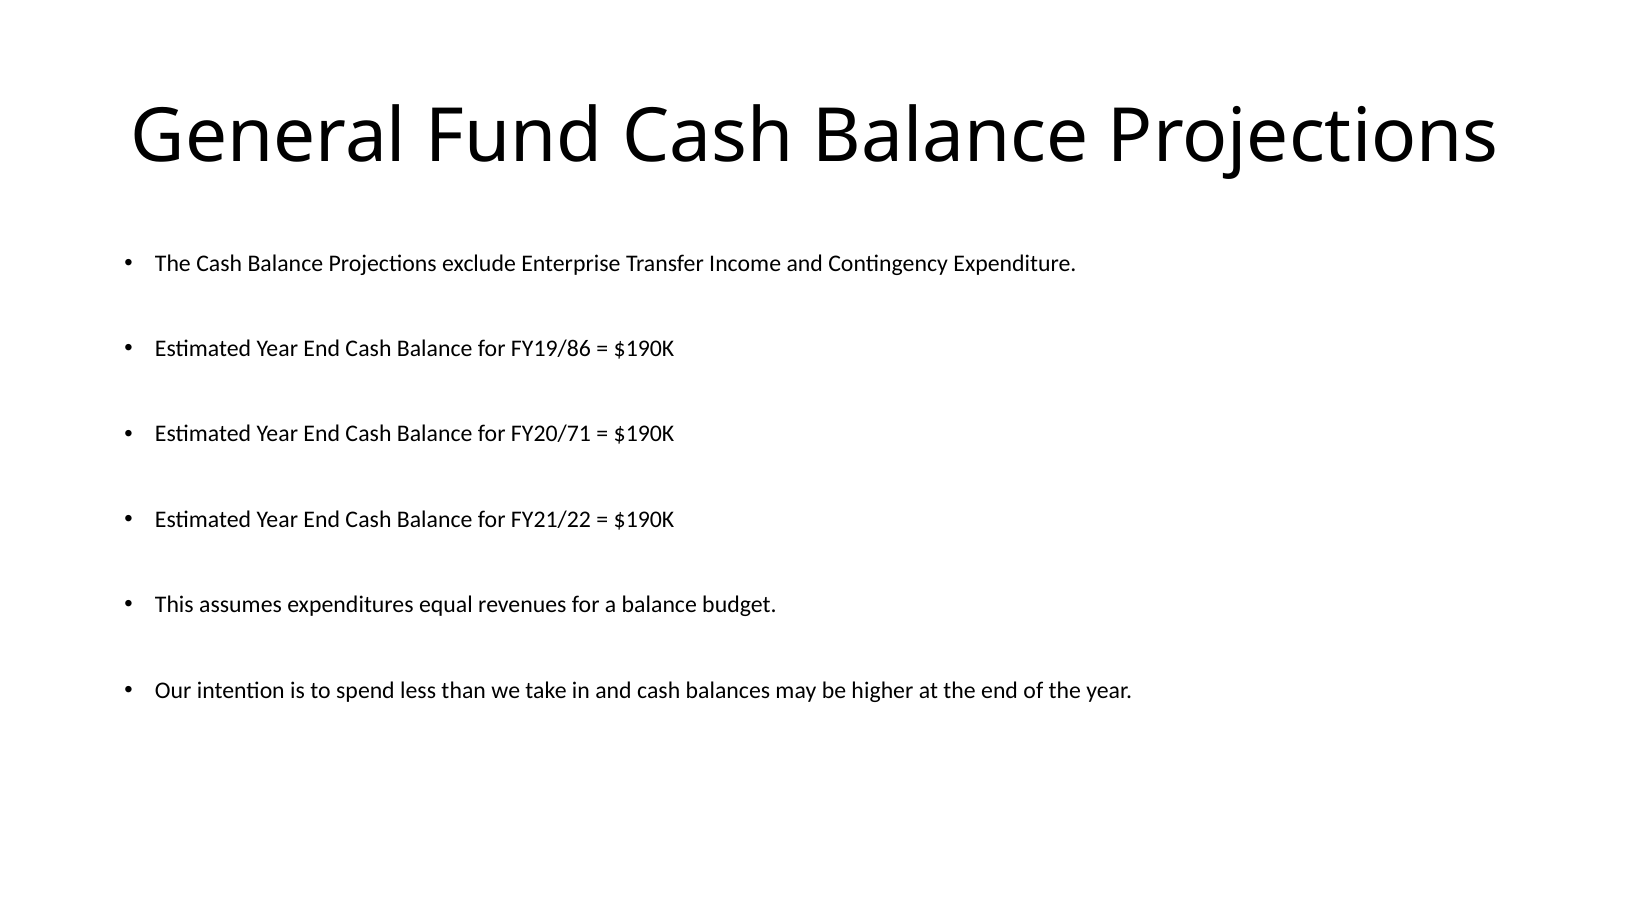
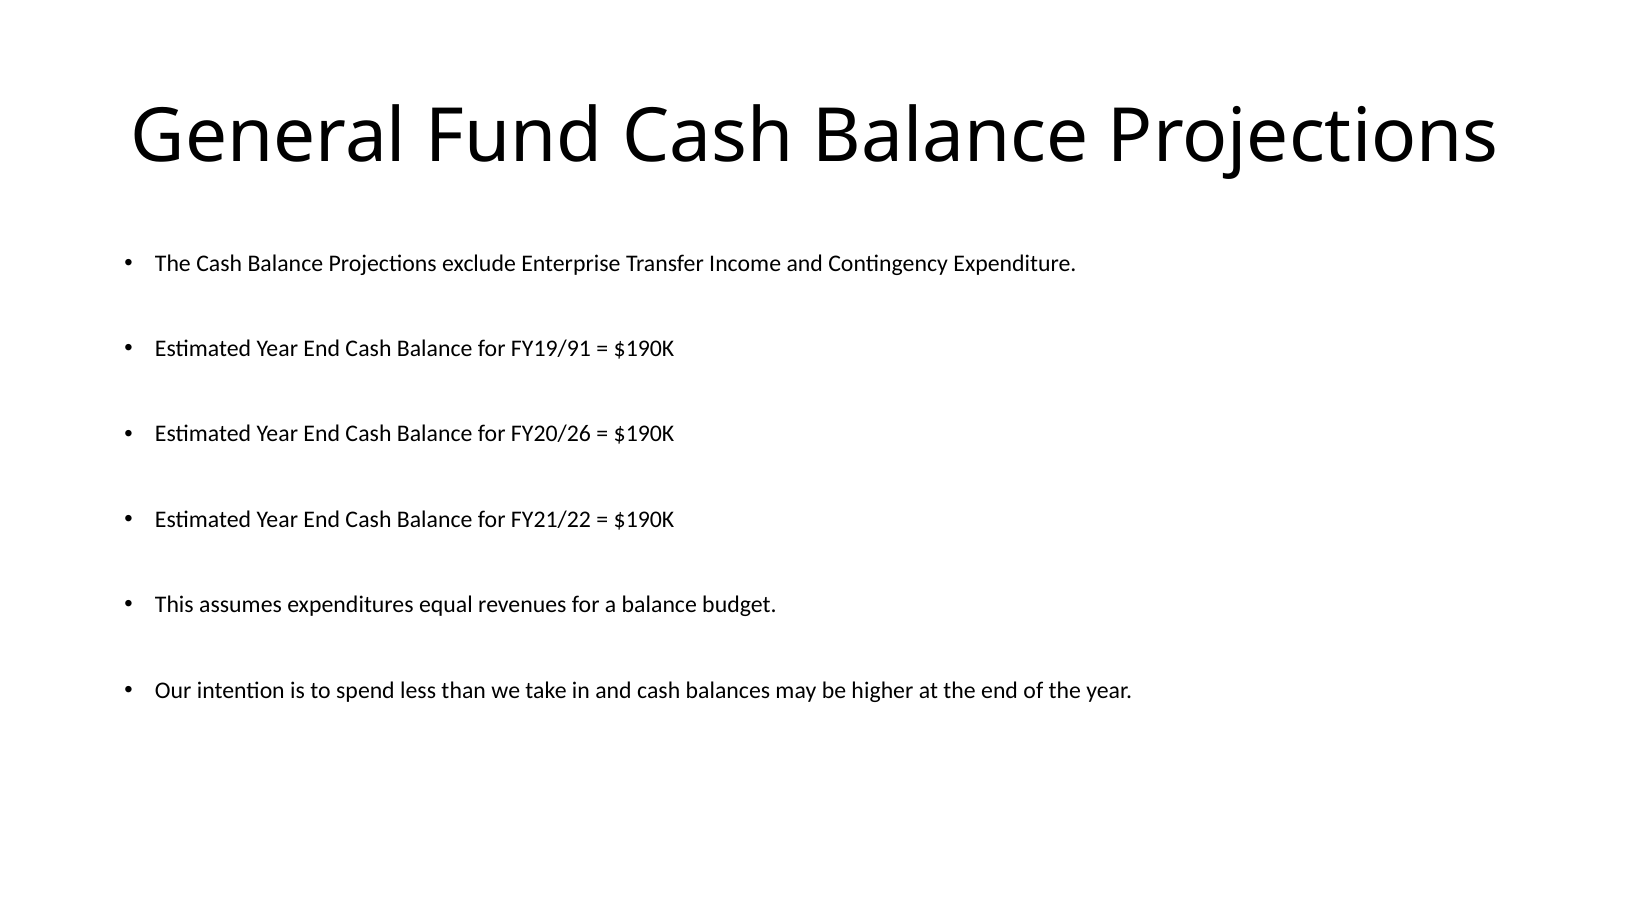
FY19/86: FY19/86 -> FY19/91 (551, 348)
FY20/71: FY20/71 -> FY20/26 (551, 434)
